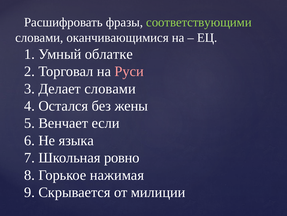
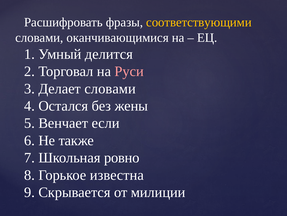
соответствующими colour: light green -> yellow (199, 22)
облатке: облатке -> делится (109, 54)
языка: языка -> также (76, 140)
нажимая: нажимая -> известна (117, 174)
